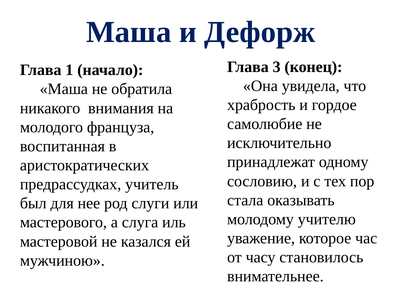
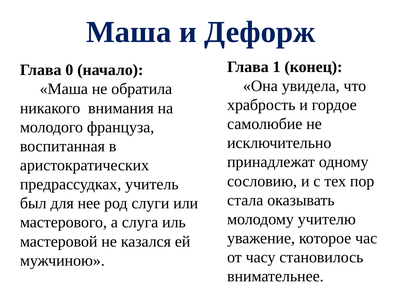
3: 3 -> 1 (277, 67)
1: 1 -> 0 (69, 70)
